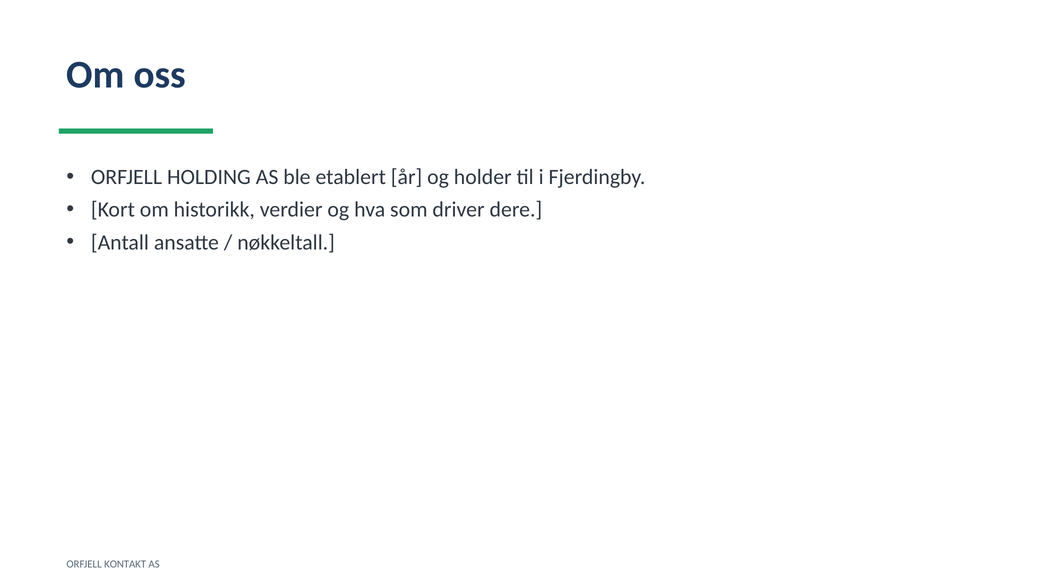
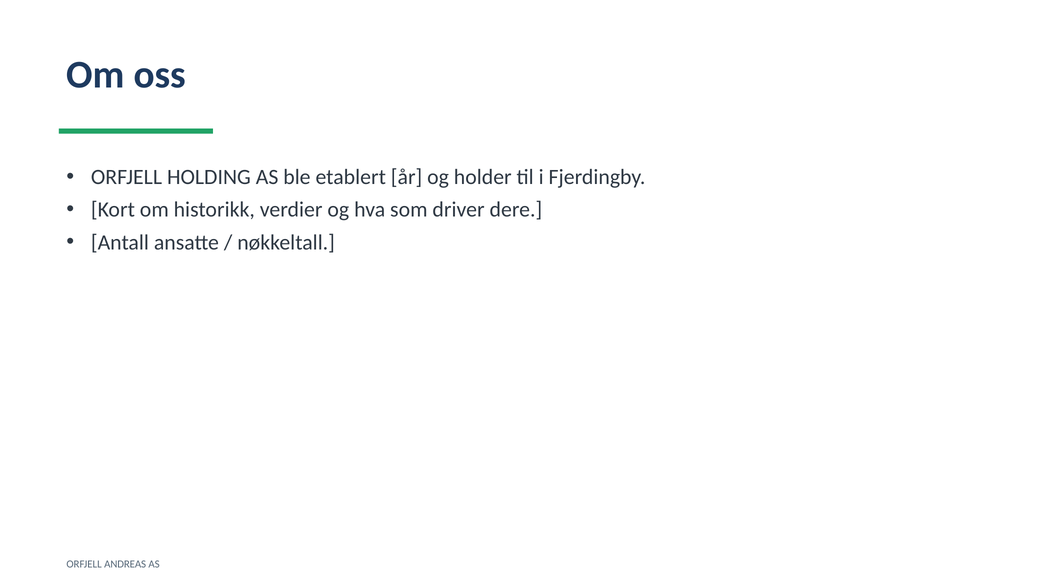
KONTAKT: KONTAKT -> ANDREAS (125, 564)
